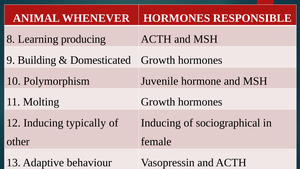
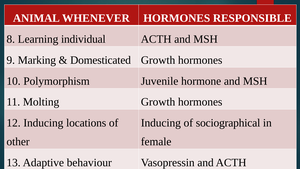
producing: producing -> individual (83, 39)
Building: Building -> Marking (37, 60)
typically: typically -> locations (86, 123)
